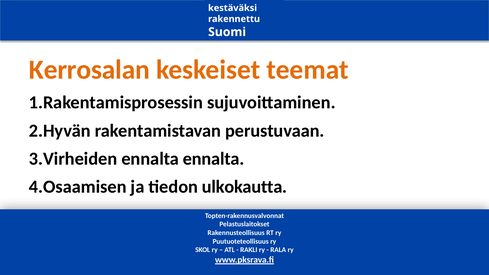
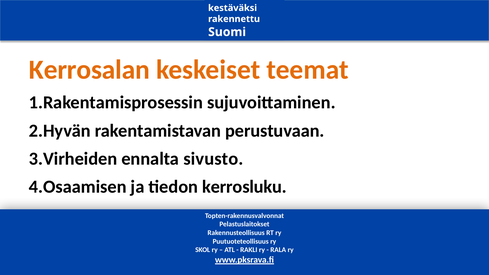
ennalta ennalta: ennalta -> sivusto (213, 159)
ulkokautta: ulkokautta -> kerrosluku (244, 187)
